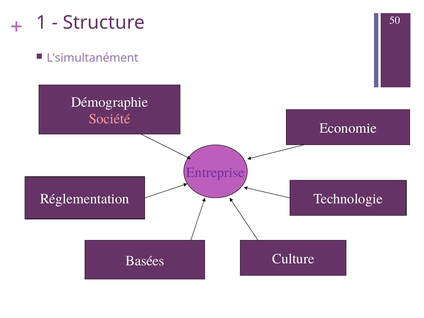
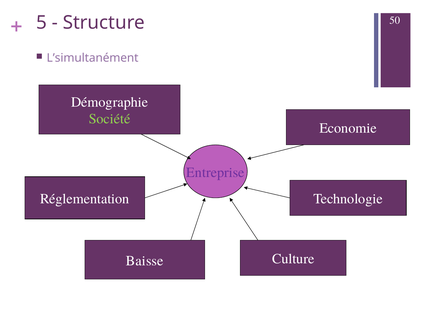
1: 1 -> 5 (41, 23)
Société colour: pink -> light green (110, 119)
Basées: Basées -> Baisse (145, 261)
